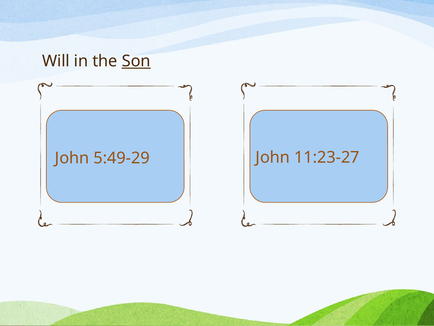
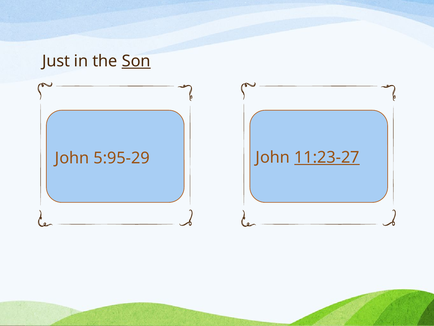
Will: Will -> Just (56, 61)
5:49-29: 5:49-29 -> 5:95-29 (122, 158)
11:23-27 underline: none -> present (327, 157)
